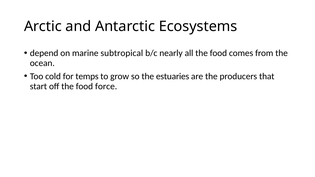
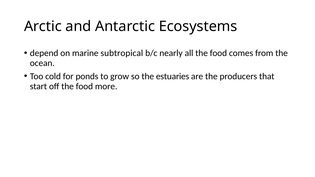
temps: temps -> ponds (87, 76)
force: force -> more (106, 86)
